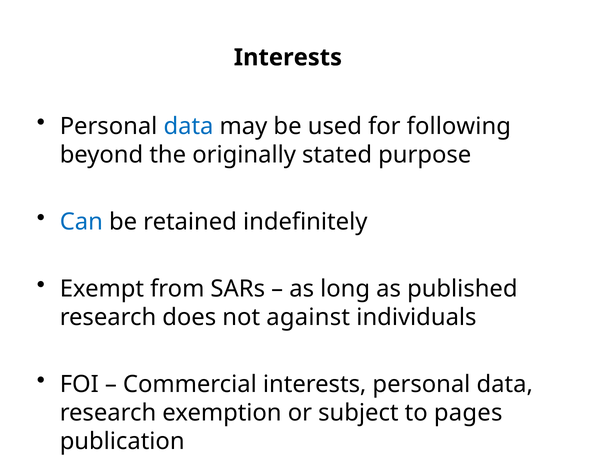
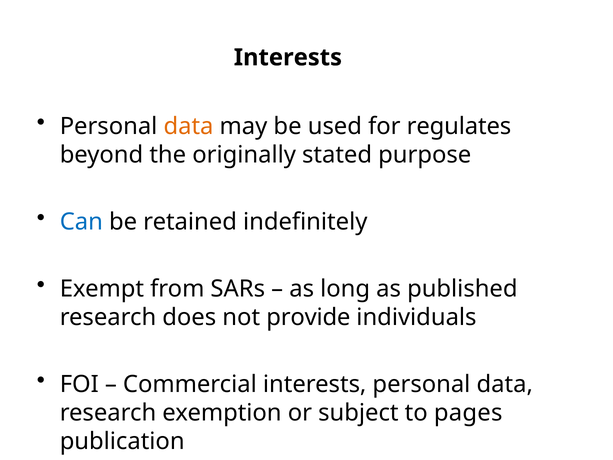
data colour: blue -> orange (189, 126)
following: following -> regulates (459, 126)
against: against -> provide (308, 317)
